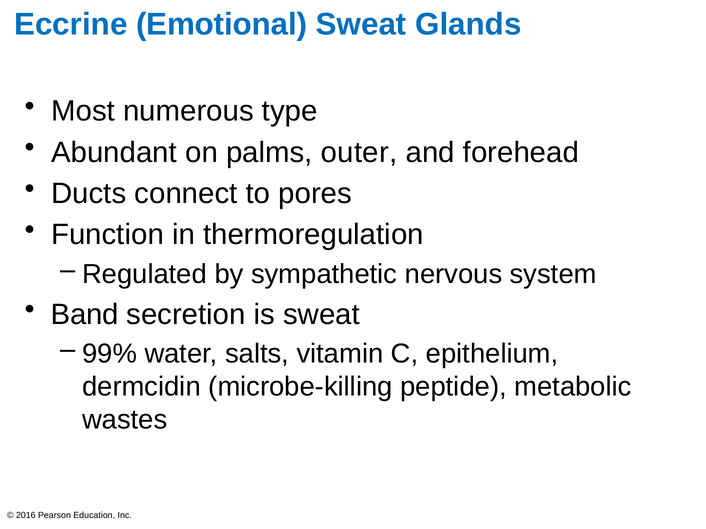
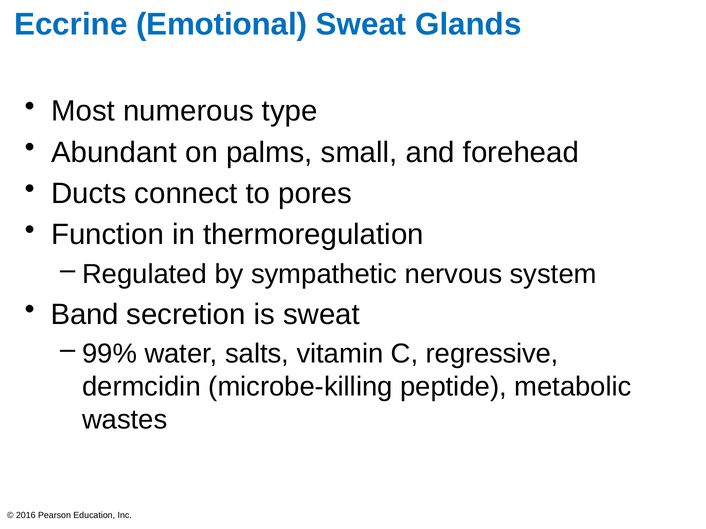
outer: outer -> small (359, 153)
epithelium: epithelium -> regressive (492, 354)
